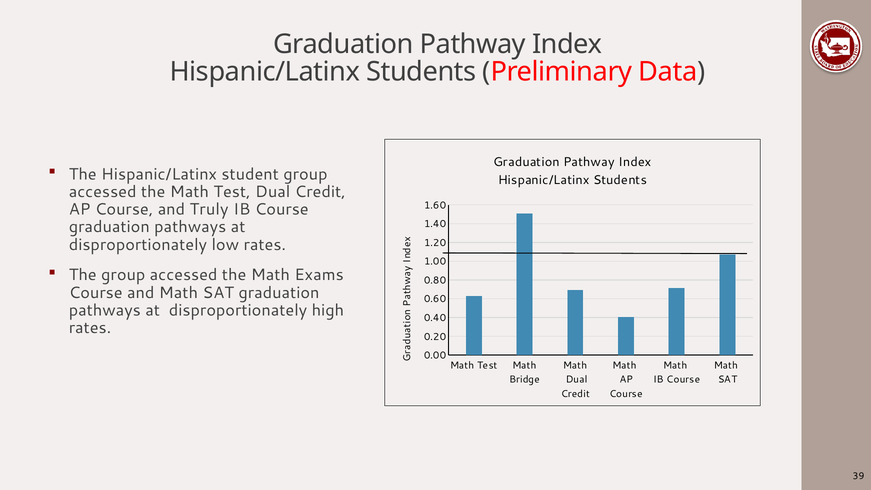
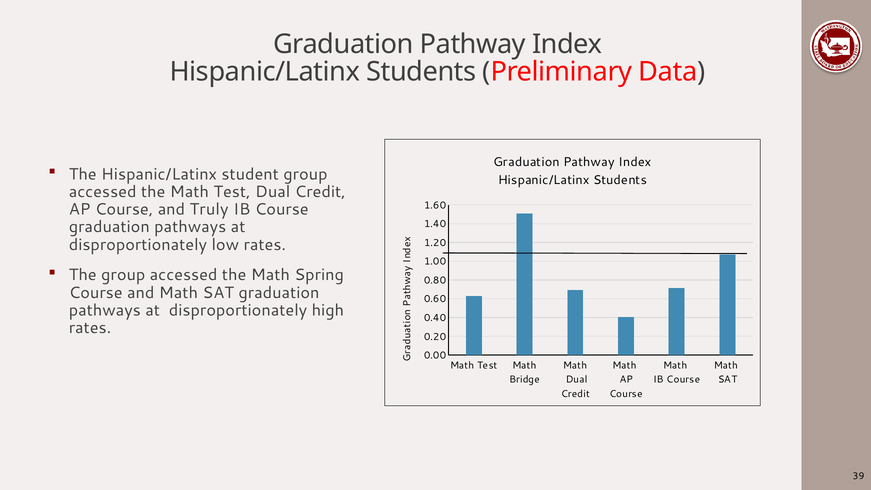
Exams: Exams -> Spring (319, 275)
